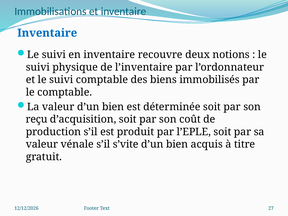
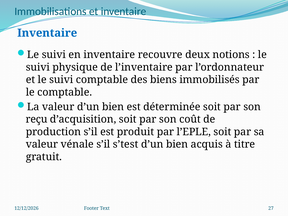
s’vite: s’vite -> s’test (126, 144)
